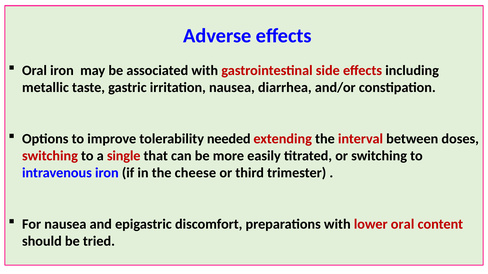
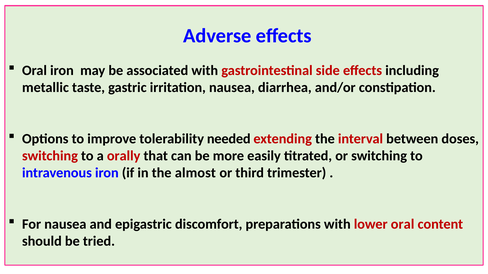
single: single -> orally (124, 156)
cheese: cheese -> almost (195, 173)
